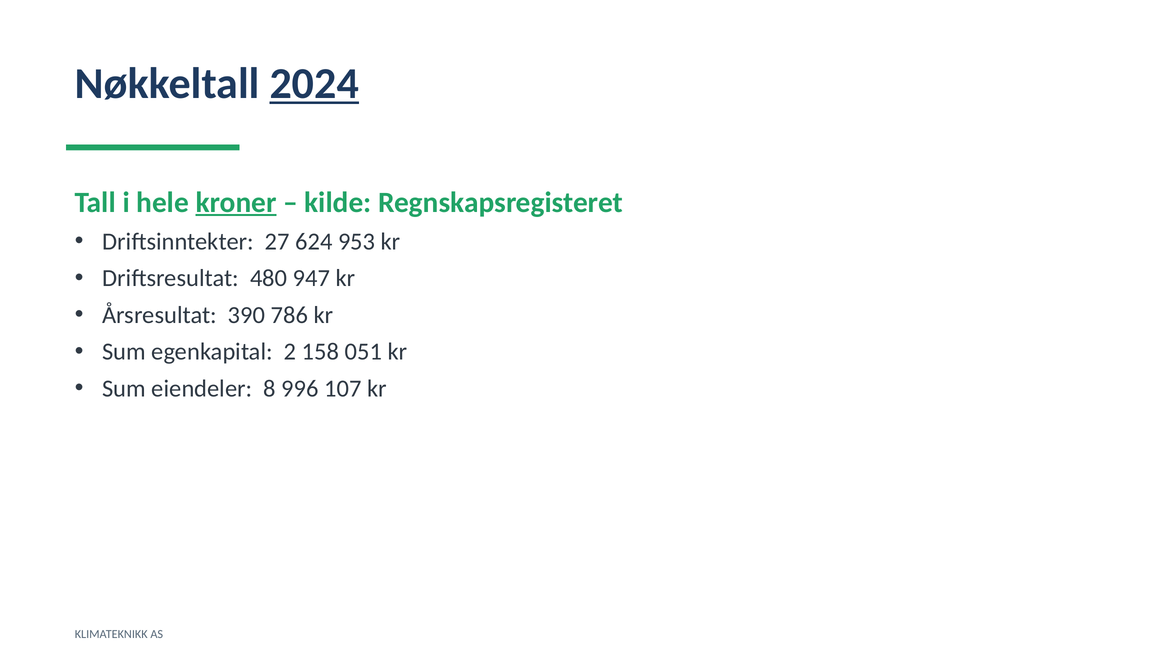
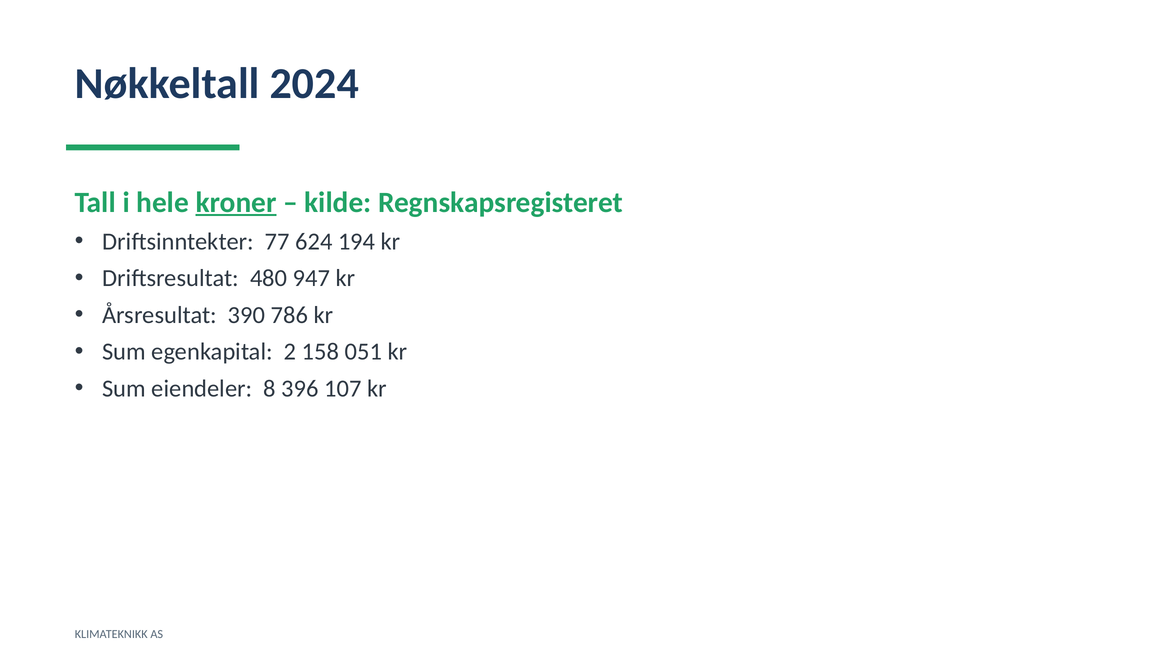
2024 underline: present -> none (314, 84)
27: 27 -> 77 (277, 242)
953: 953 -> 194 (357, 242)
996: 996 -> 396 (300, 389)
